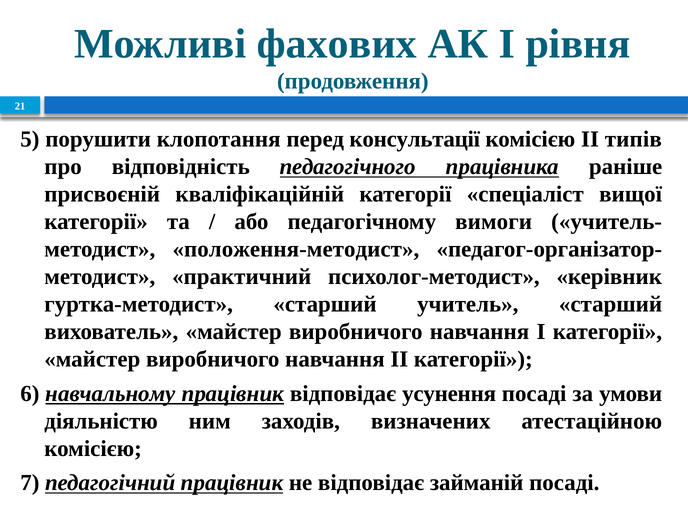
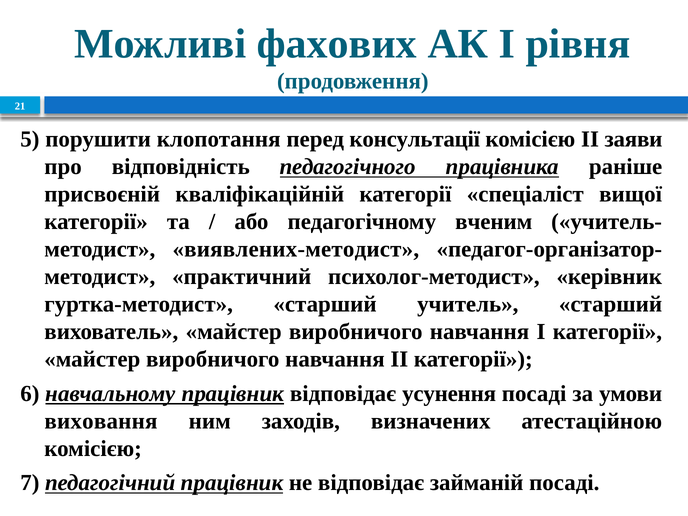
типів: типів -> заяви (633, 139)
вимоги: вимоги -> вченим (494, 222)
положення-методист: положення-методист -> виявлених-методист (296, 249)
діяльністю: діяльністю -> виховання (101, 421)
